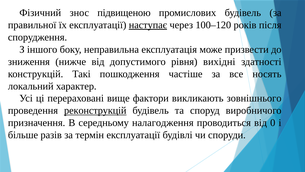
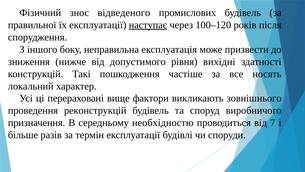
підвищеною: підвищеною -> відведеного (124, 13)
реконструкцій underline: present -> none (95, 110)
налагодження: налагодження -> необхідностю (163, 123)
0: 0 -> 7 (273, 123)
